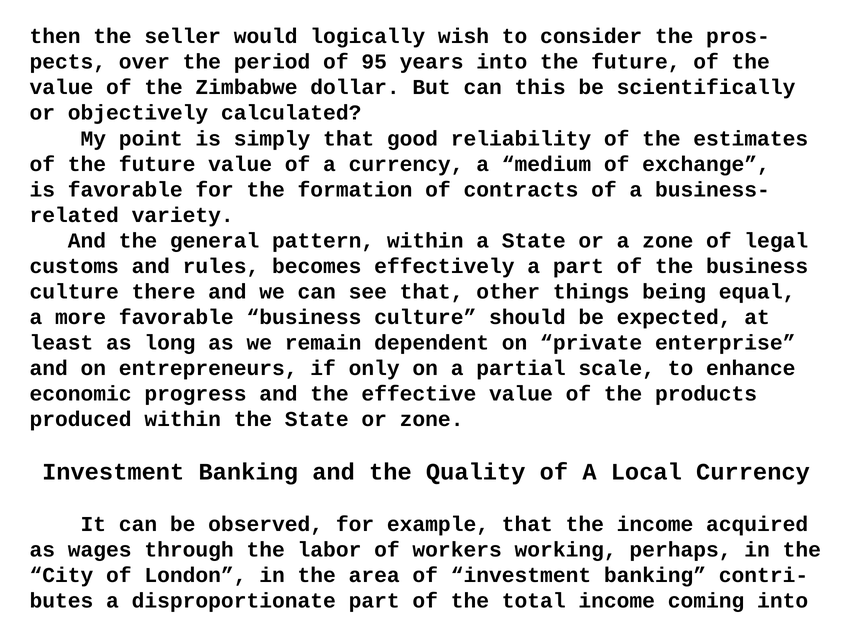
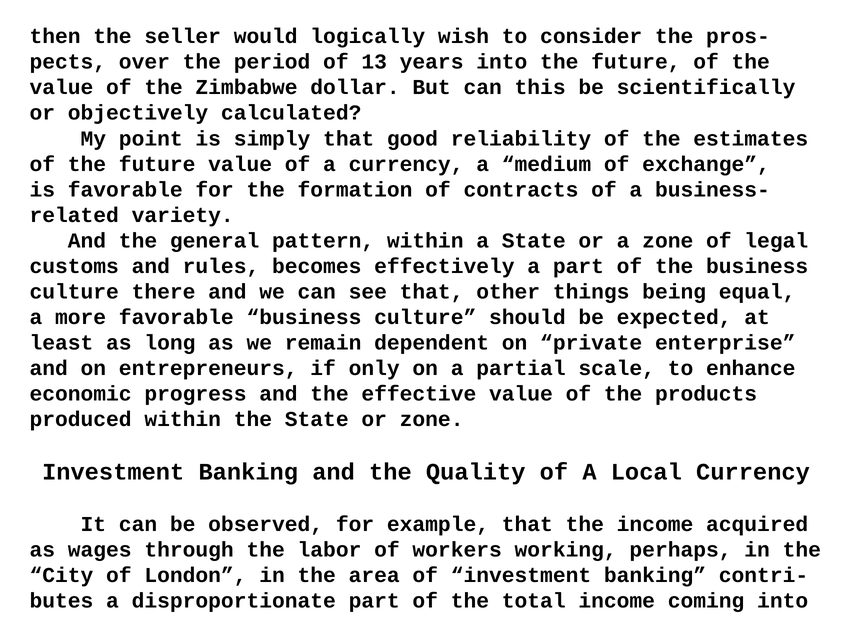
95: 95 -> 13 (374, 62)
